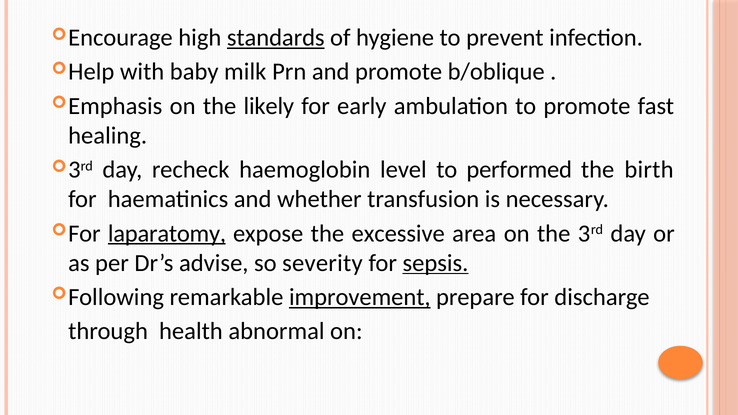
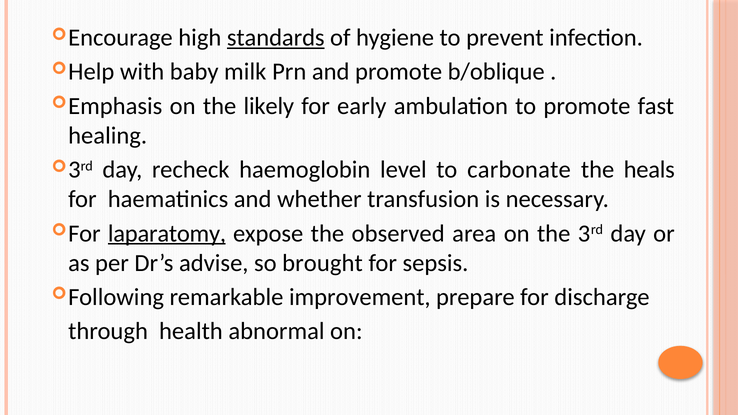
performed: performed -> carbonate (519, 170)
birth: birth -> heals (649, 170)
excessive: excessive -> observed (398, 233)
severity: severity -> brought (322, 263)
sepsis underline: present -> none (435, 263)
improvement underline: present -> none (360, 297)
